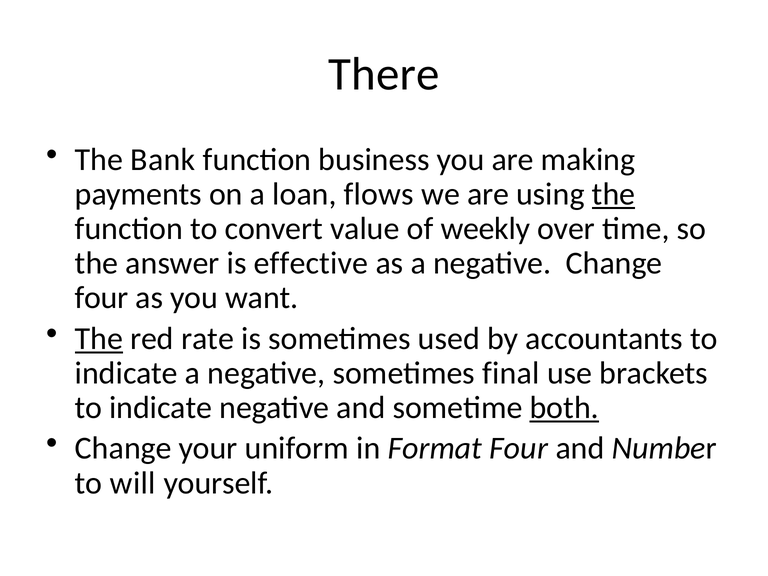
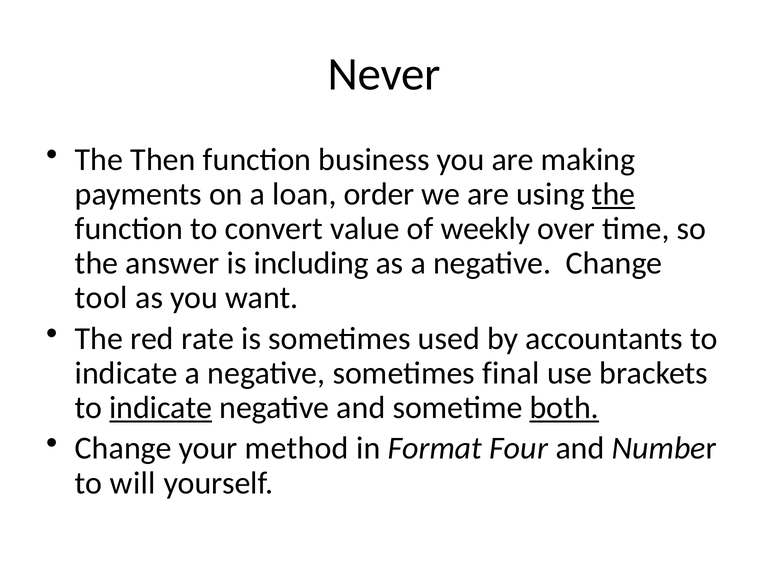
There: There -> Never (384, 74)
Bank: Bank -> Then (163, 160)
flows: flows -> order (379, 194)
effective: effective -> including (311, 263)
four: four -> tool (101, 298)
The underline: present -> none (99, 339)
indicate underline: none -> present (161, 408)
uniform: uniform -> method (297, 448)
